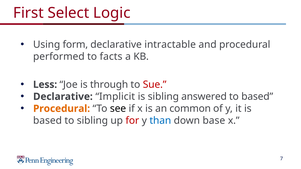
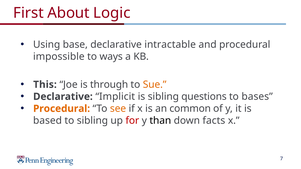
Select: Select -> About (68, 13)
form: form -> base (75, 45)
performed: performed -> impossible (59, 57)
facts: facts -> ways (111, 57)
Less: Less -> This (45, 85)
Sue colour: red -> orange (155, 85)
answered: answered -> questions (204, 97)
to based: based -> bases (257, 97)
see colour: black -> orange (118, 109)
than colour: blue -> black (160, 121)
base: base -> facts (214, 121)
